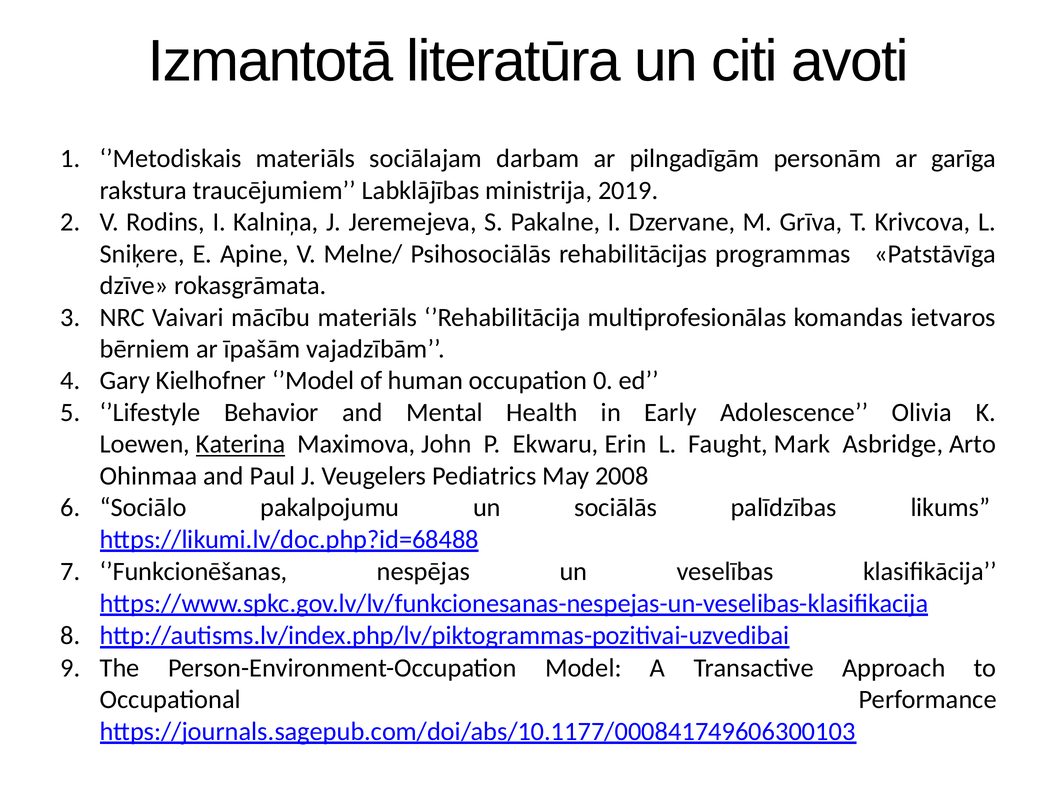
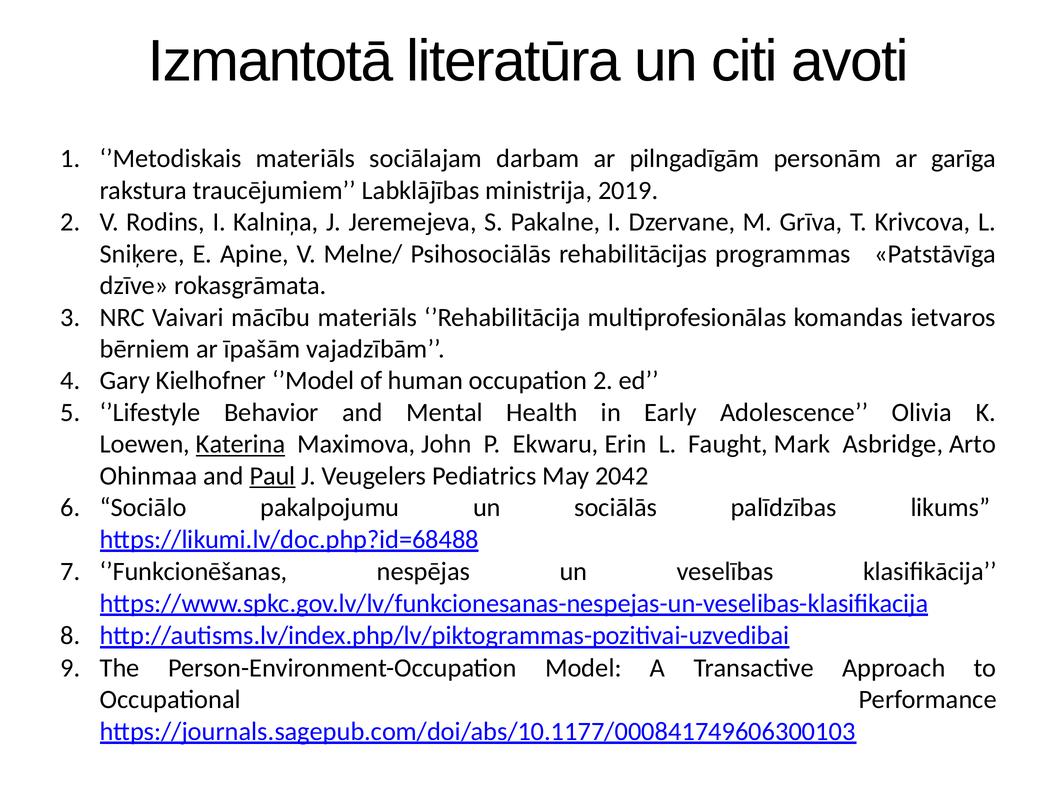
occupation 0: 0 -> 2 (603, 381)
Paul underline: none -> present (273, 476)
2008: 2008 -> 2042 (622, 476)
